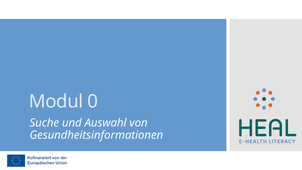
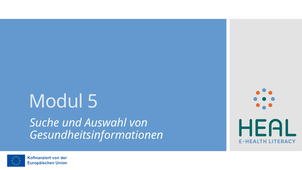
0: 0 -> 5 (93, 102)
